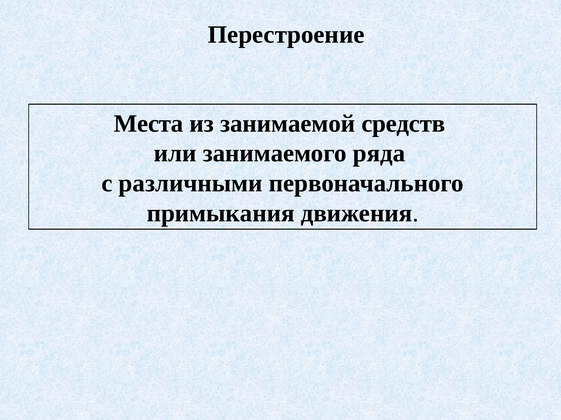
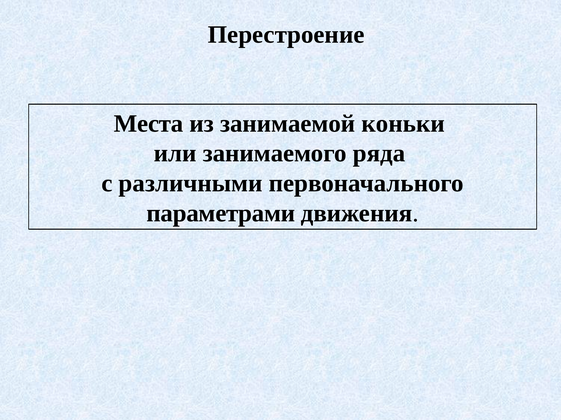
средств: средств -> коньки (403, 124)
примыкания: примыкания -> параметрами (221, 214)
